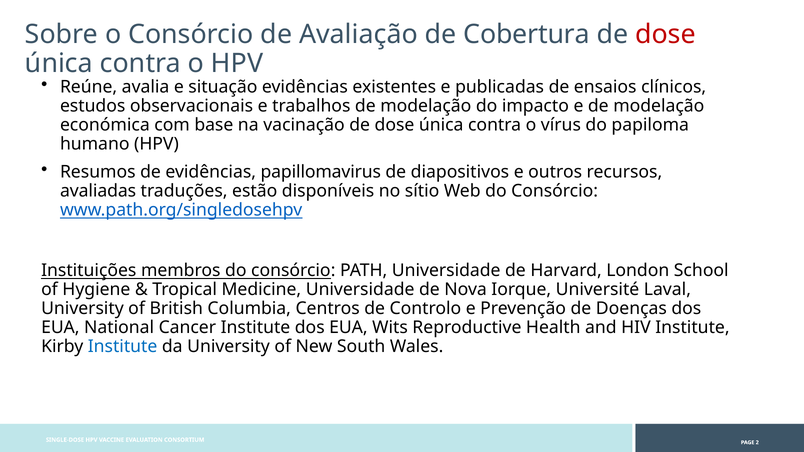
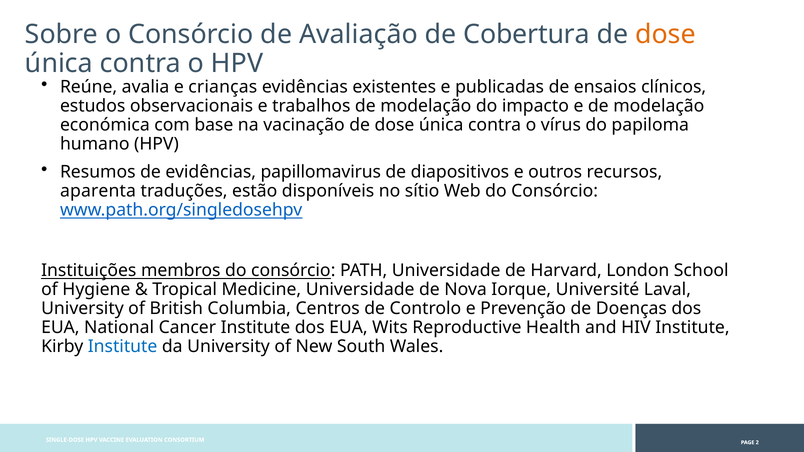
dose colour: red -> orange (665, 34)
situação: situação -> crianças (223, 87)
avaliadas: avaliadas -> aparenta (98, 191)
